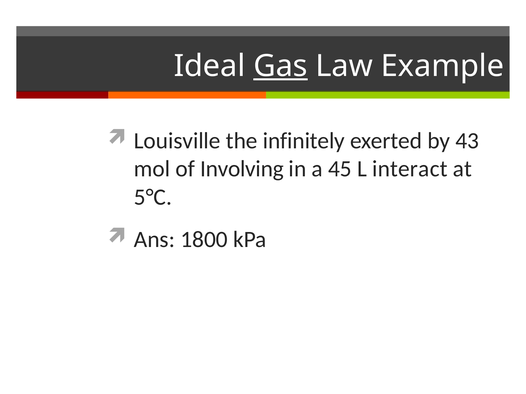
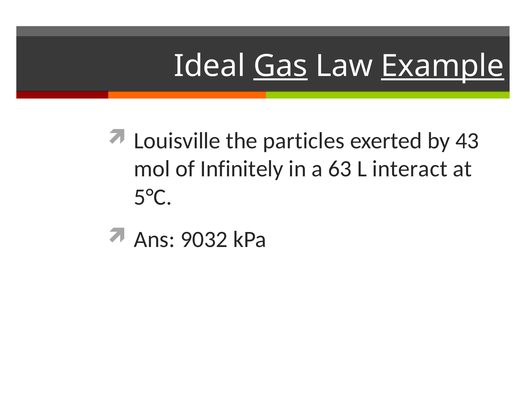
Example underline: none -> present (443, 66)
infinitely: infinitely -> particles (304, 141)
Involving: Involving -> Infinitely (242, 169)
45: 45 -> 63 (340, 169)
1800: 1800 -> 9032 (204, 240)
